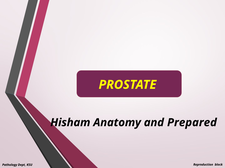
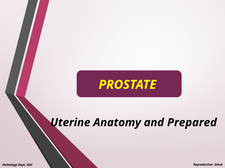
Hisham: Hisham -> Uterine (70, 123)
